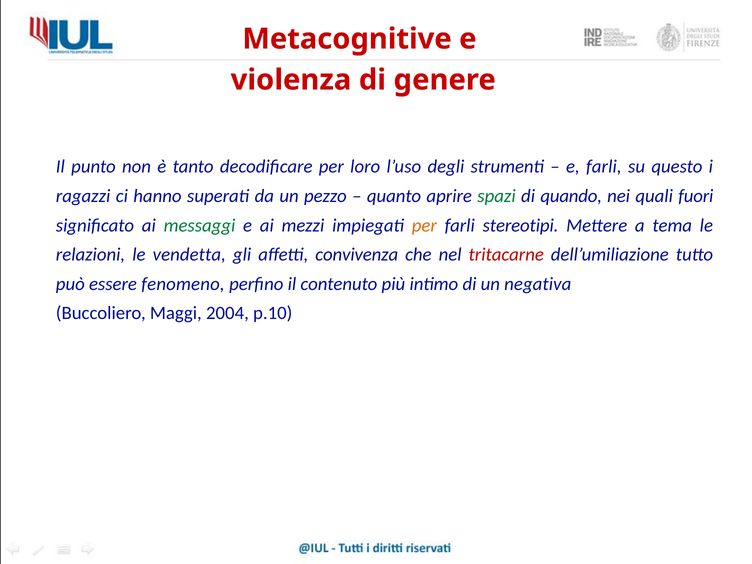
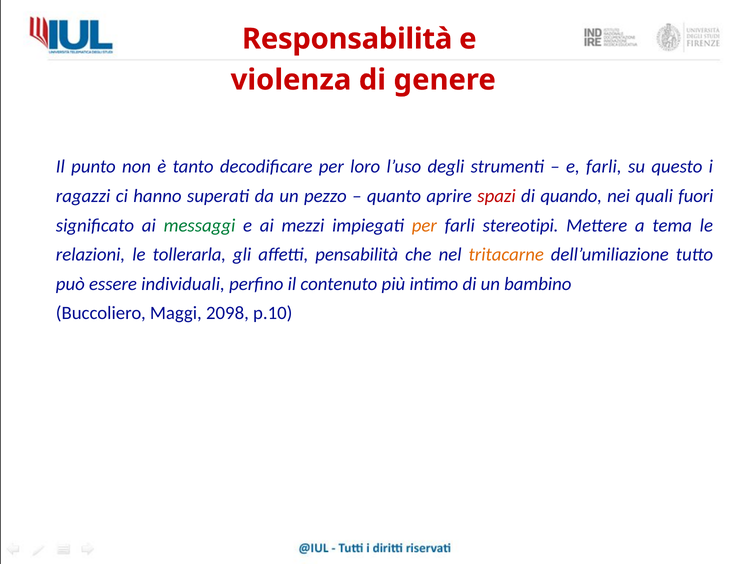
Metacognitive: Metacognitive -> Responsabilità (347, 39)
spazi colour: green -> red (497, 196)
vendetta: vendetta -> tollerarla (189, 255)
convivenza: convivenza -> pensabilità (357, 255)
tritacarne colour: red -> orange (506, 255)
fenomeno: fenomeno -> individuali (183, 284)
negativa: negativa -> bambino (538, 284)
2004: 2004 -> 2098 (227, 313)
